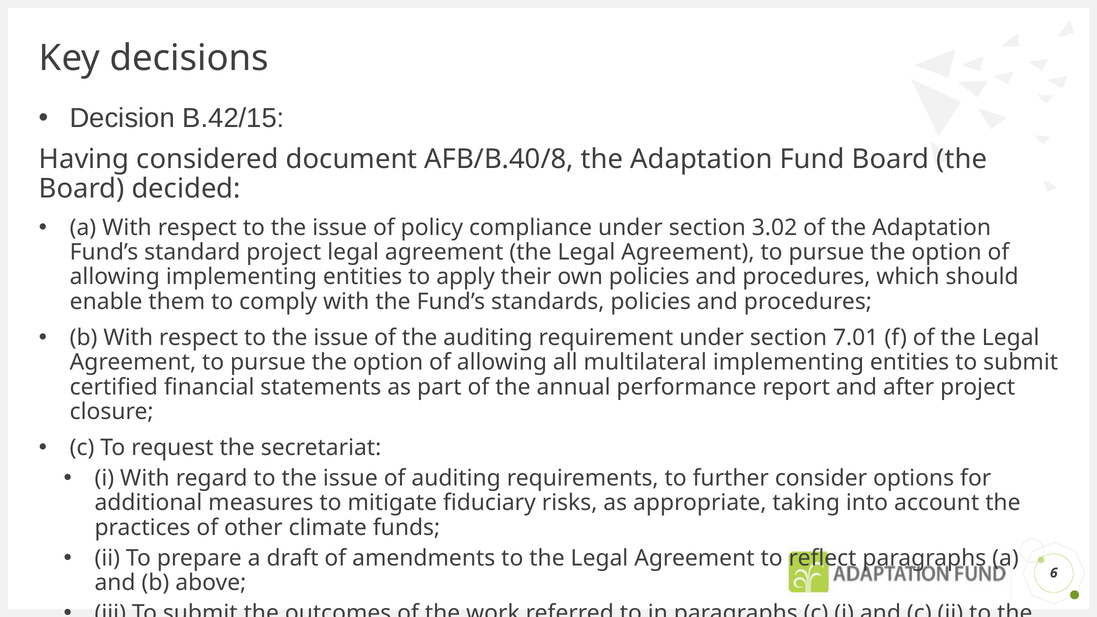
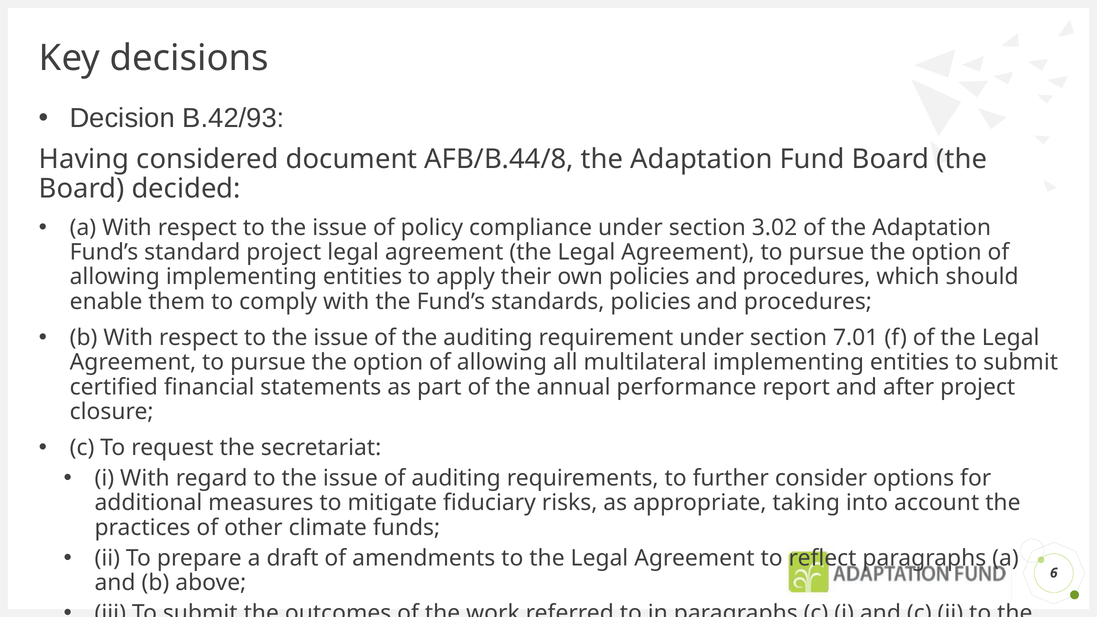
B.42/15: B.42/15 -> B.42/93 (233, 118)
AFB/B.40/8: AFB/B.40/8 -> AFB/B.44/8 (499, 159)
